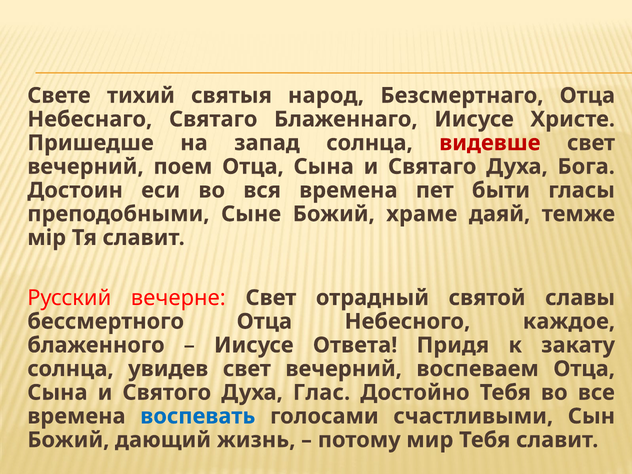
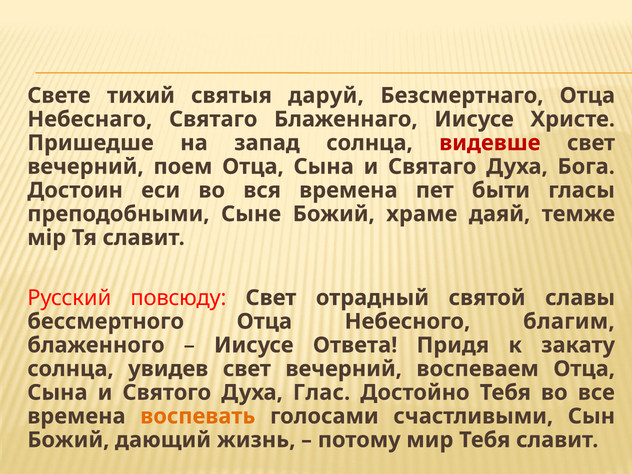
народ: народ -> даруй (326, 96)
вечерне: вечерне -> повсюду (178, 298)
каждое: каждое -> благим (569, 321)
воспевать colour: blue -> orange (198, 416)
